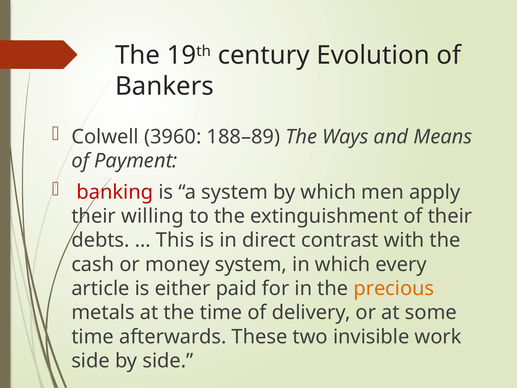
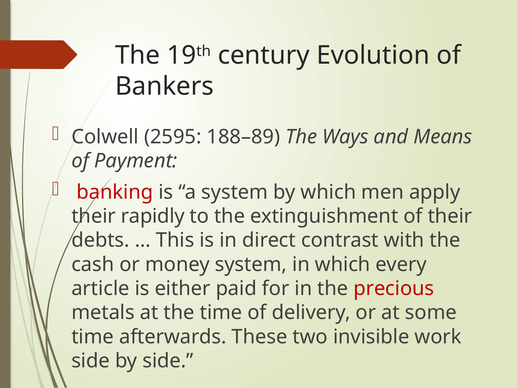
3960: 3960 -> 2595 (173, 137)
willing: willing -> rapidly (153, 216)
precious colour: orange -> red (394, 288)
